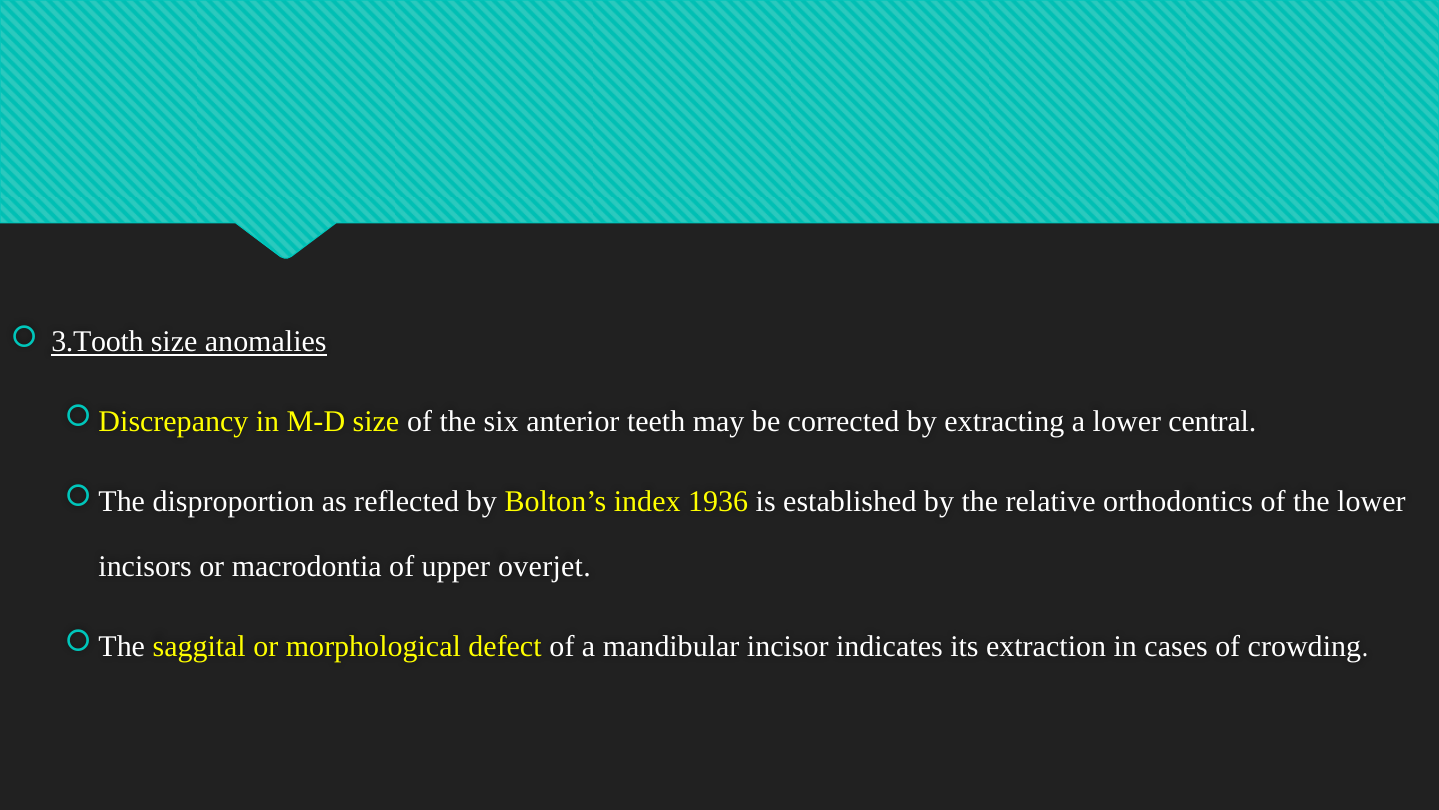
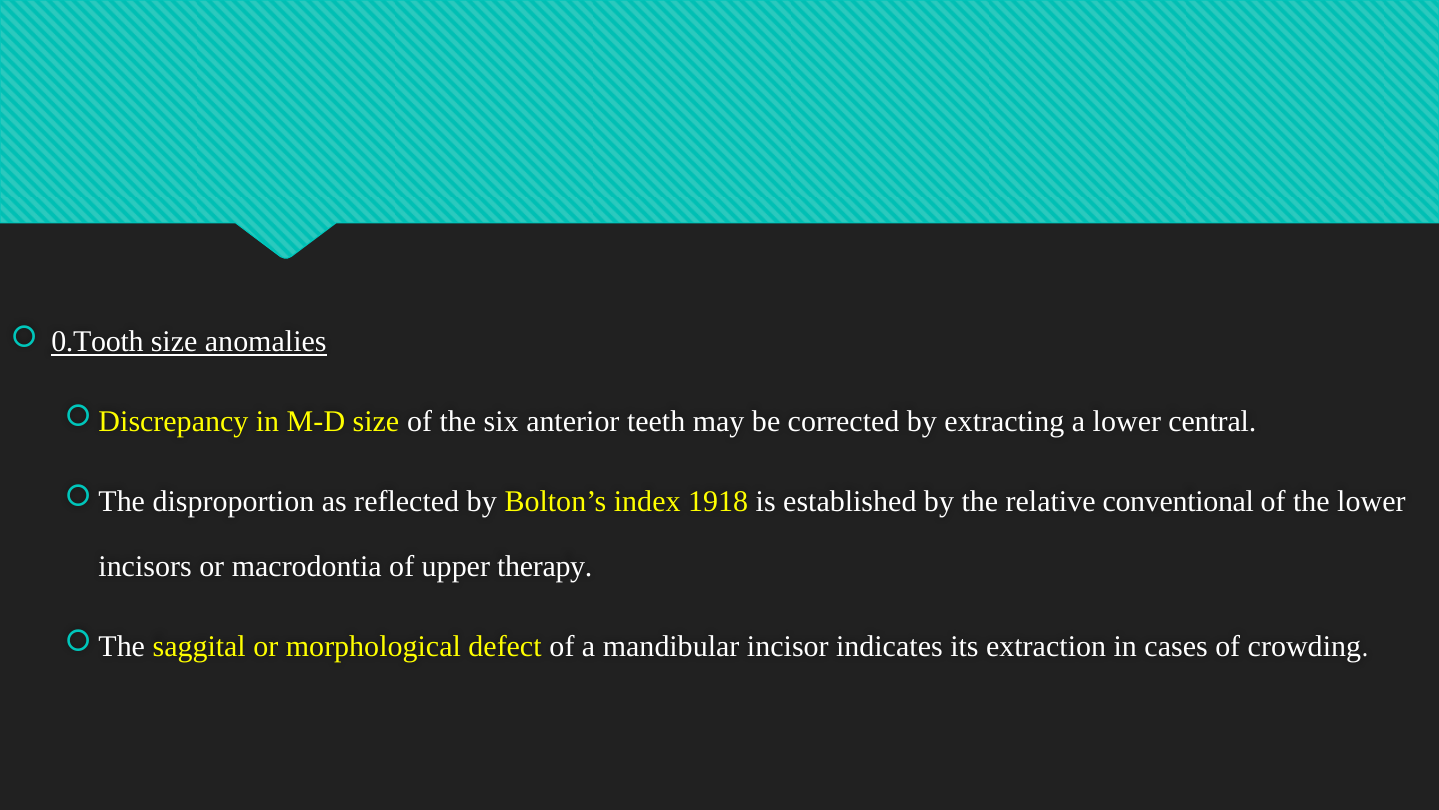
3.Tooth: 3.Tooth -> 0.Tooth (97, 342)
1936: 1936 -> 1918 (718, 501)
orthodontics: orthodontics -> conventional (1178, 501)
overjet: overjet -> therapy (545, 566)
